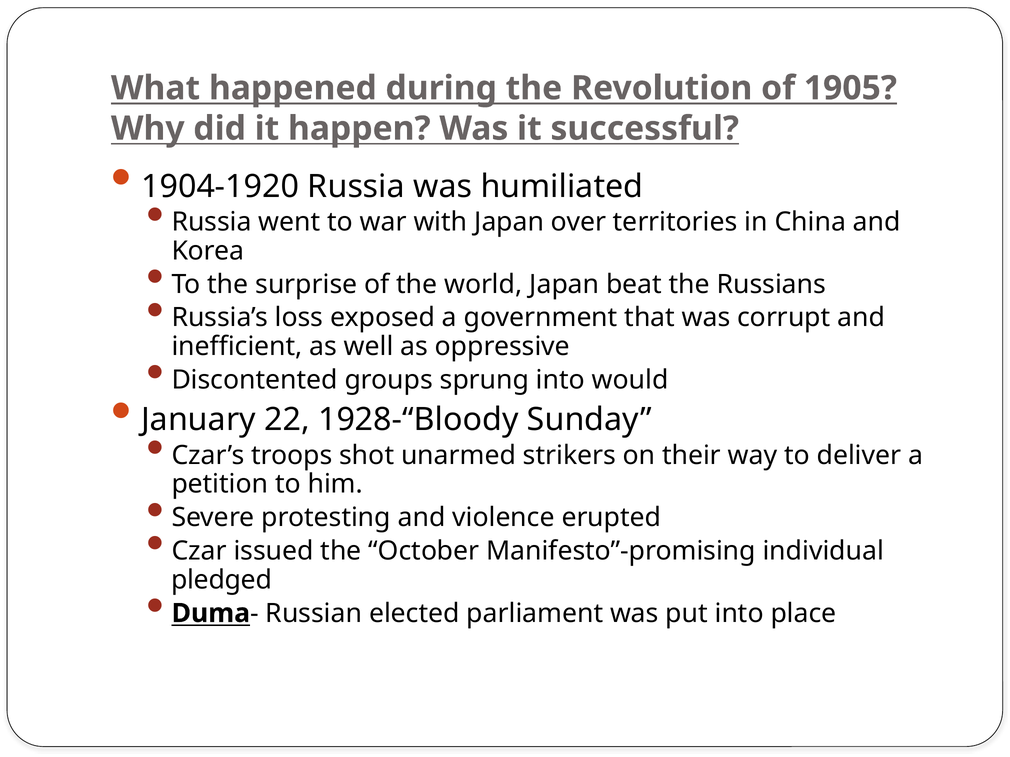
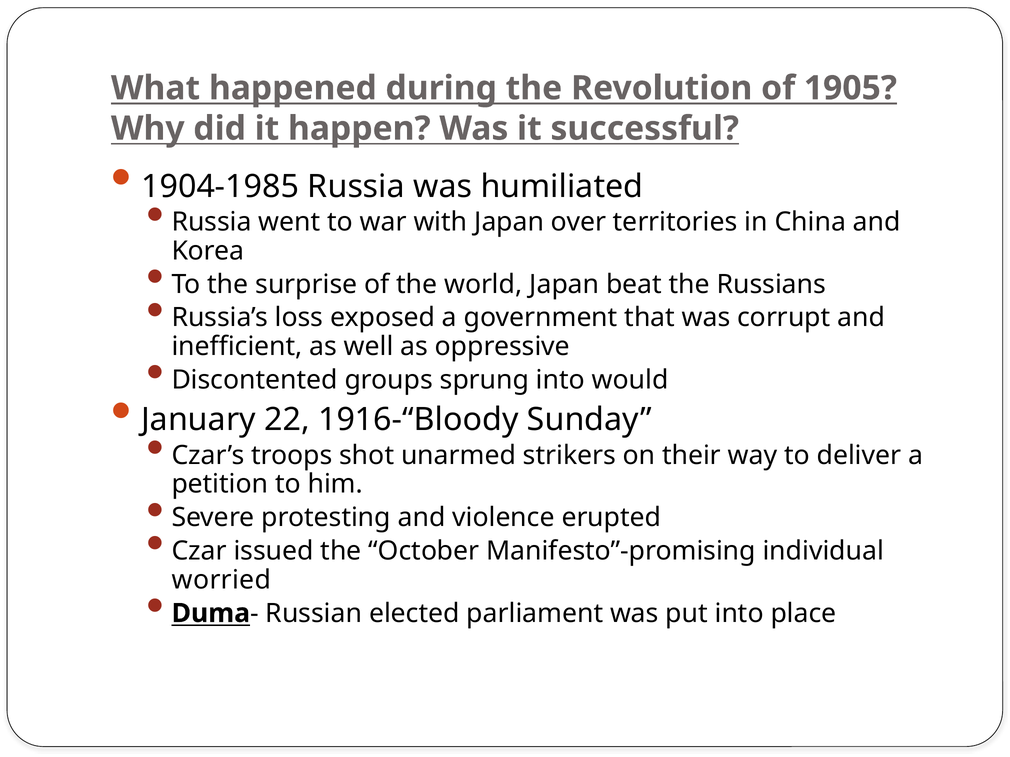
1904-1920: 1904-1920 -> 1904-1985 (220, 187)
1928-“Bloody: 1928-“Bloody -> 1916-“Bloody (418, 420)
pledged: pledged -> worried (221, 580)
